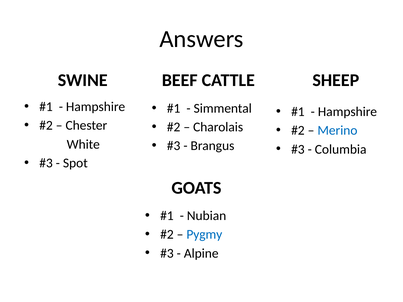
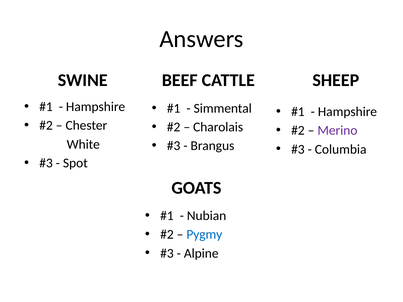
Merino colour: blue -> purple (337, 131)
